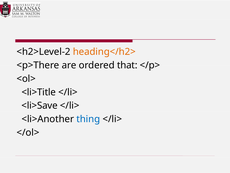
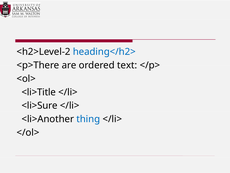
heading</h2> colour: orange -> blue (104, 52)
that: that -> text (127, 65)
<li>Save: <li>Save -> <li>Sure (40, 105)
